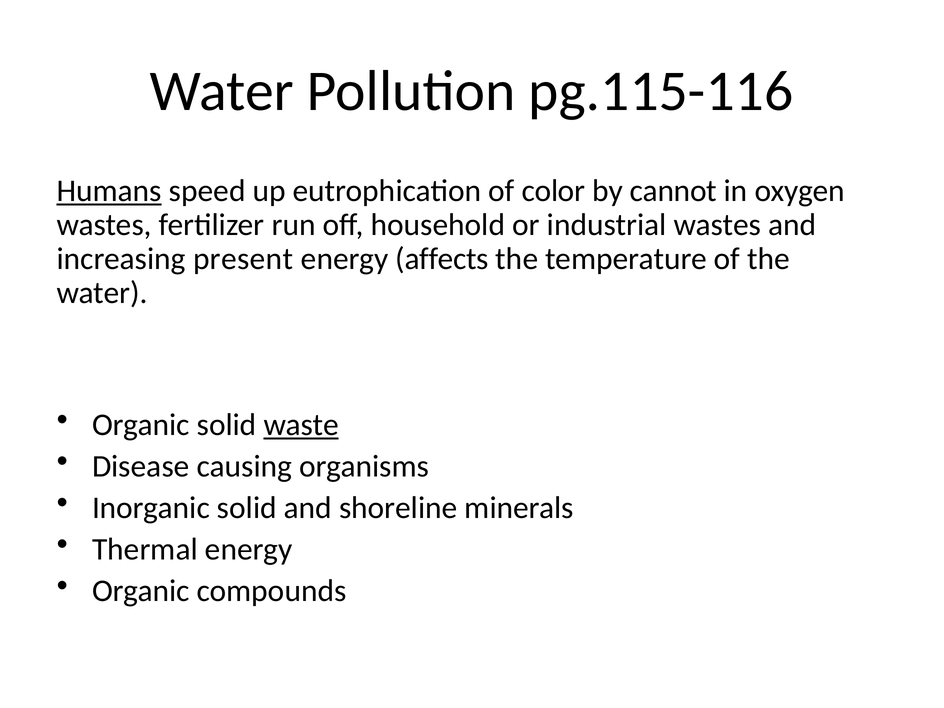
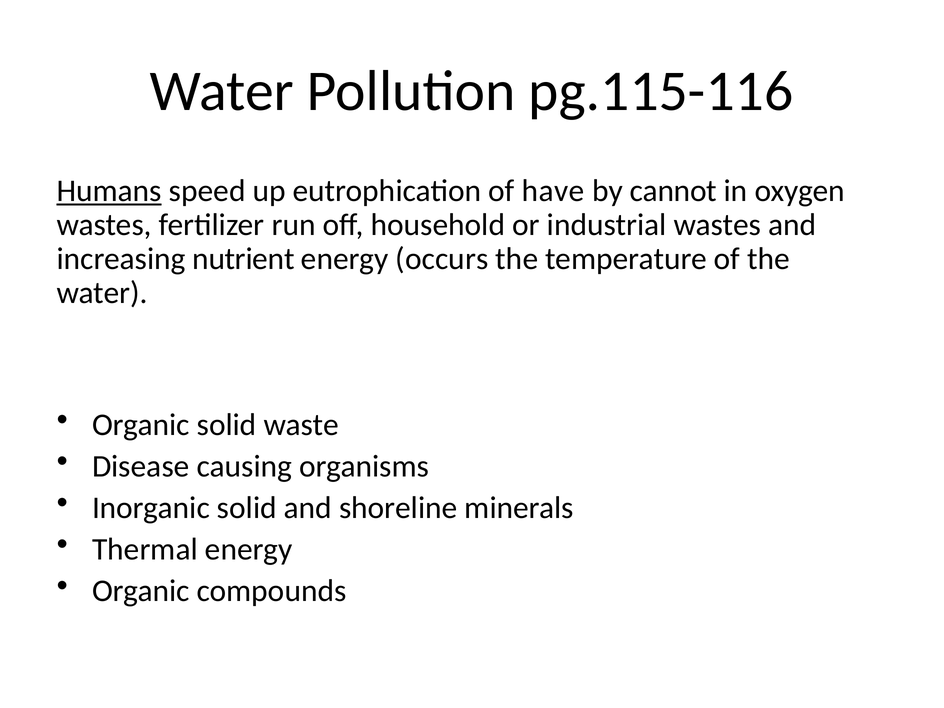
color: color -> have (553, 191)
present: present -> nutrient (243, 259)
affects: affects -> occurs (442, 259)
waste underline: present -> none (301, 425)
